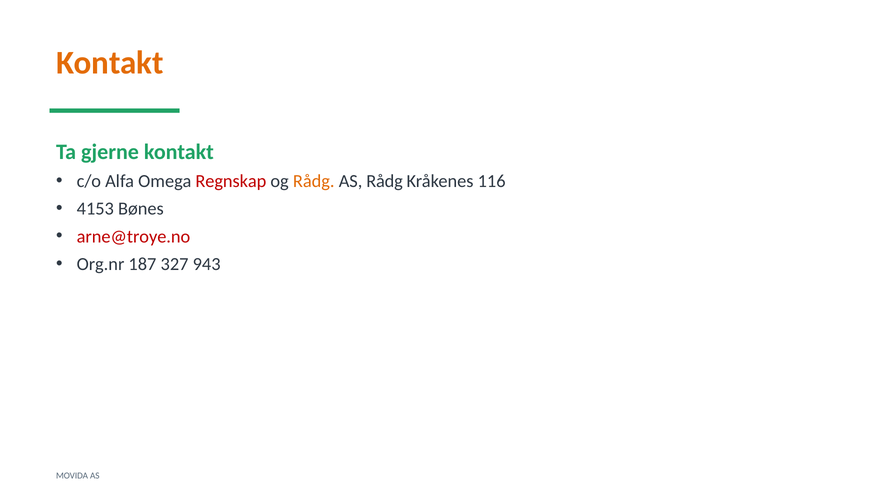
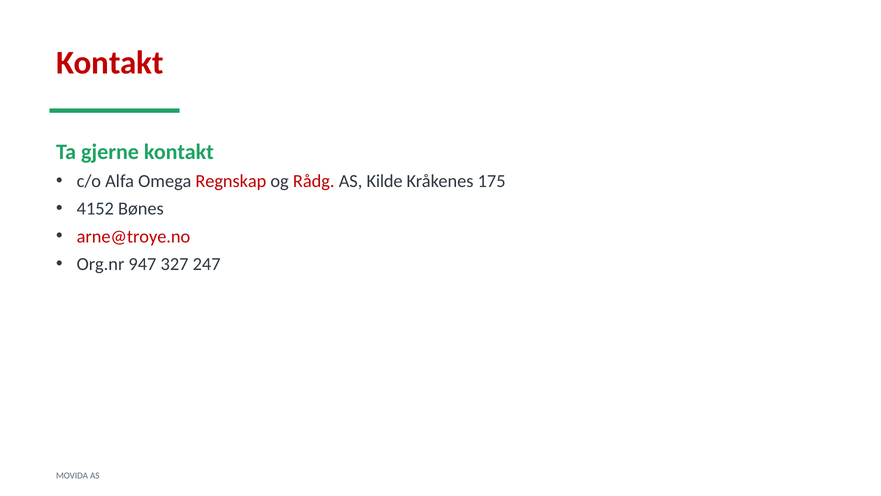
Kontakt colour: orange -> red (110, 63)
Rådg colour: orange -> red (314, 181)
AS Rådg: Rådg -> Kilde (385, 181)
116: 116 -> 175 (492, 181)
4153: 4153 -> 4152 (95, 209)
187: 187 -> 947 (142, 264)
943: 943 -> 247 (207, 264)
